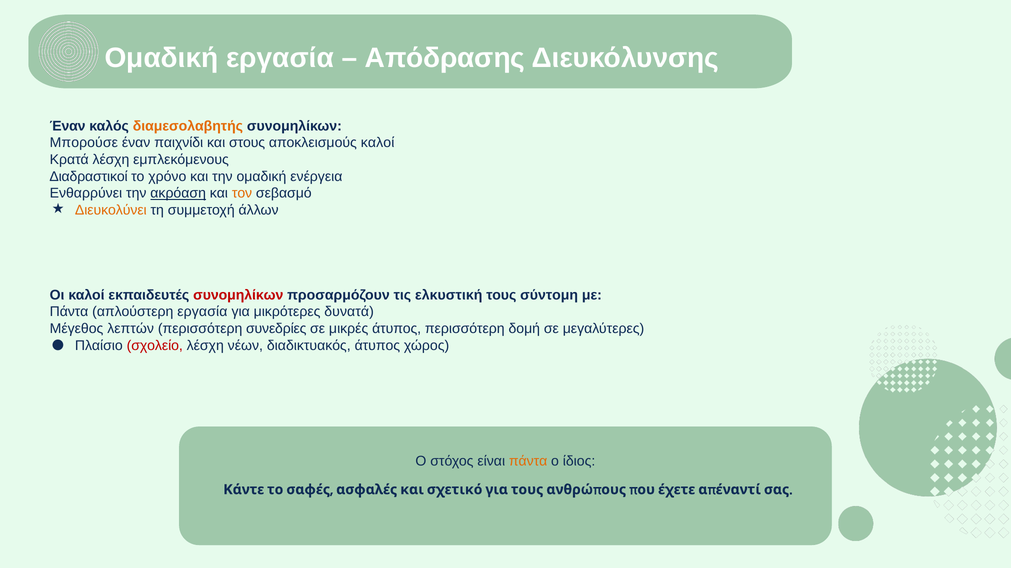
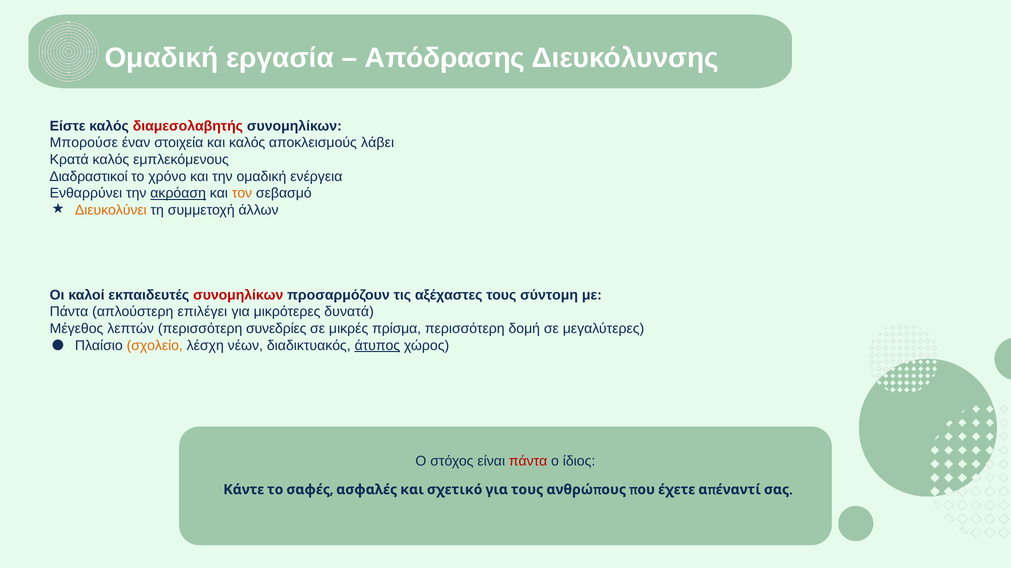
Έναν: Έναν -> Είστε (68, 126)
διαμεσολαβητής colour: orange -> red (188, 126)
παιχνίδι: παιχνίδι -> στοιχεία (179, 143)
και στους: στους -> καλός (247, 143)
αποκλεισμούς καλοί: καλοί -> λάβει (378, 143)
Κρατά λέσχη: λέσχη -> καλός (111, 160)
ελκυστική: ελκυστική -> αξέχαστες (449, 295)
απλούστερη εργασία: εργασία -> επιλέγει (202, 312)
μικρές άτυπος: άτυπος -> πρίσμα (397, 329)
σχολείο colour: red -> orange (155, 346)
άτυπος underline: none -> present (377, 346)
πάντα colour: orange -> red (528, 462)
